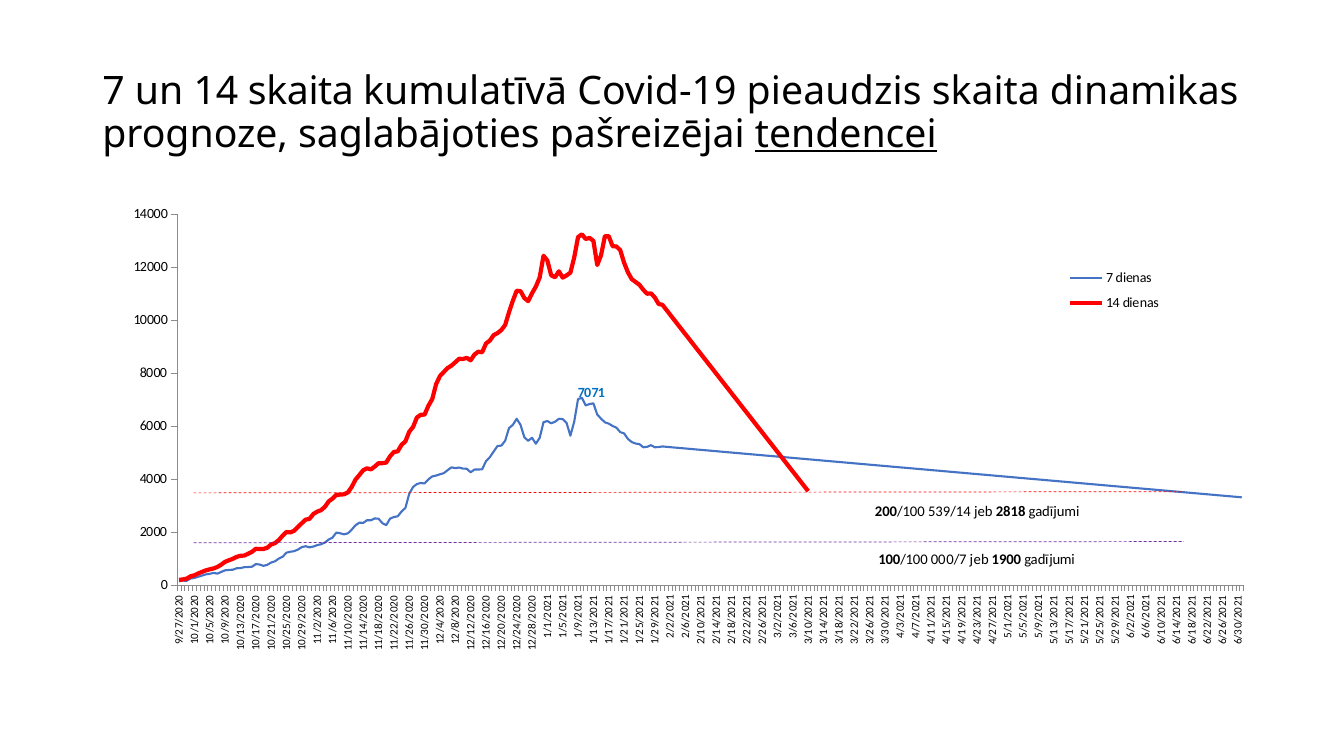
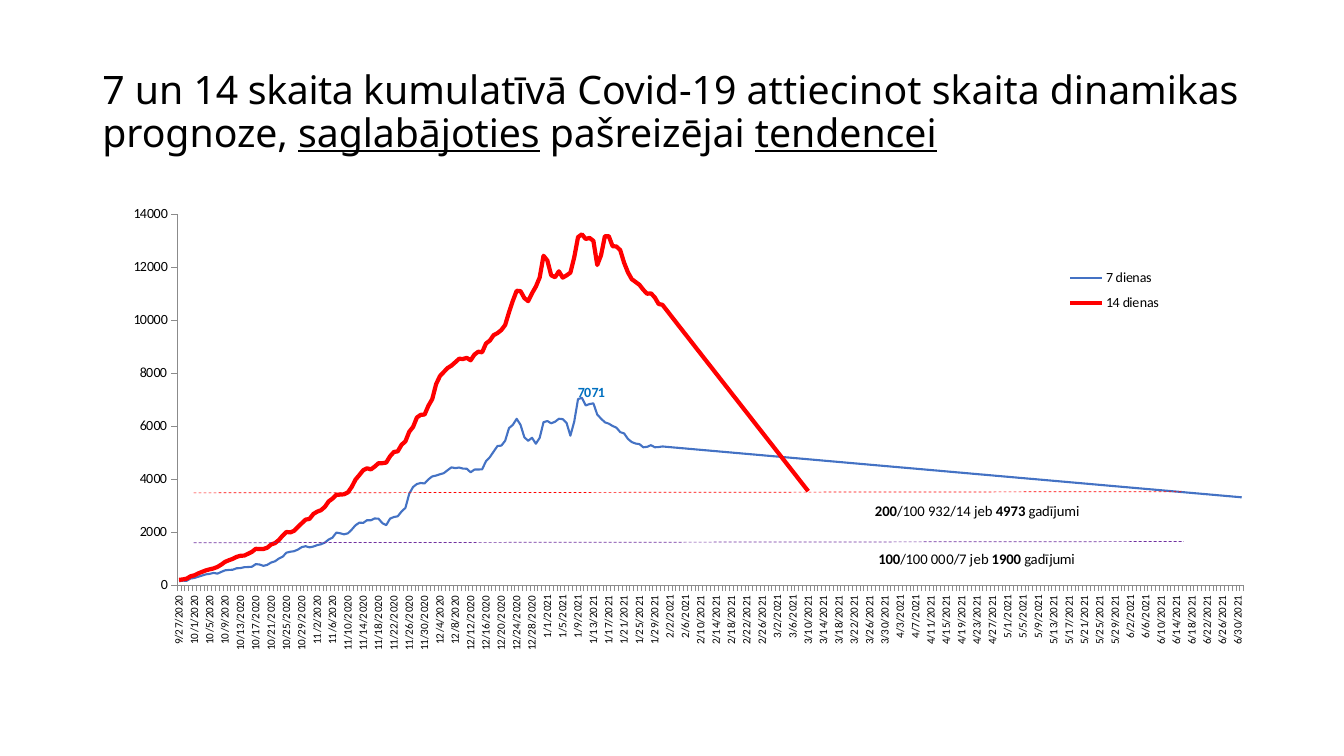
pieaudzis: pieaudzis -> attiecinot (834, 92)
saglabājoties underline: none -> present (419, 134)
539/14: 539/14 -> 932/14 (949, 511)
2818: 2818 -> 4973 (1011, 511)
